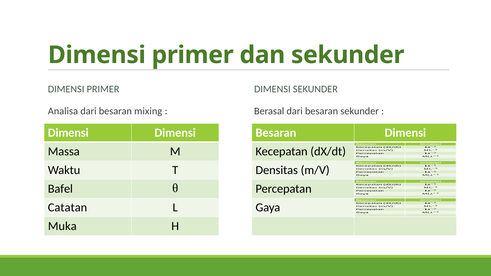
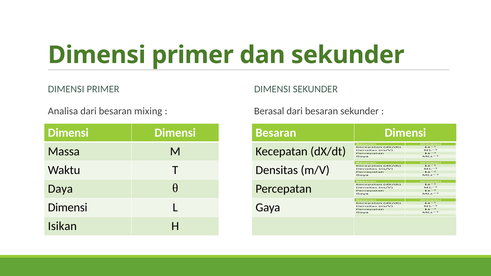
Bafel: Bafel -> Daya (60, 189)
Catatan: Catatan -> Dimensi (68, 208)
Muka: Muka -> Isikan (62, 226)
